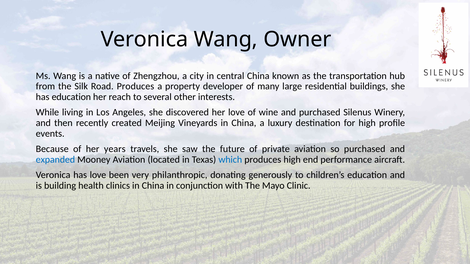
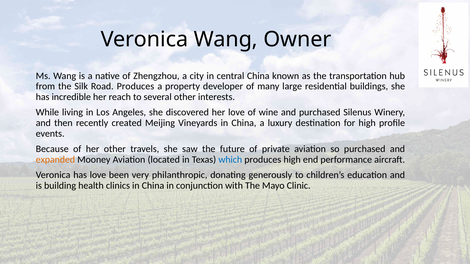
has education: education -> incredible (71, 97)
her years: years -> other (115, 149)
expanded colour: blue -> orange (55, 160)
